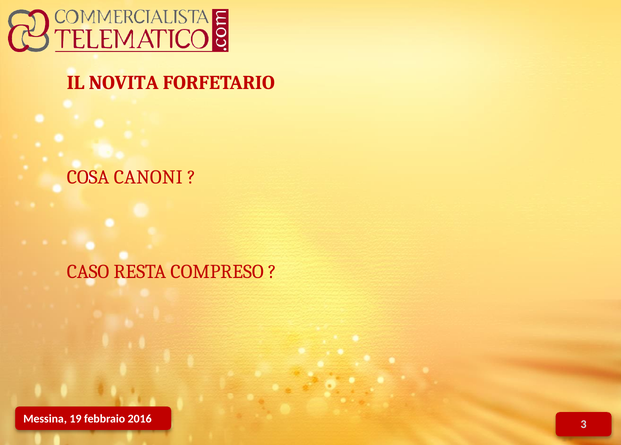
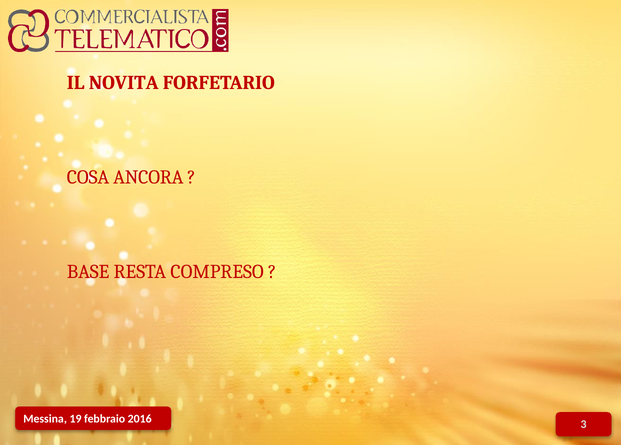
CANONI: CANONI -> ANCORA (148, 177)
CASO: CASO -> BASE (88, 272)
